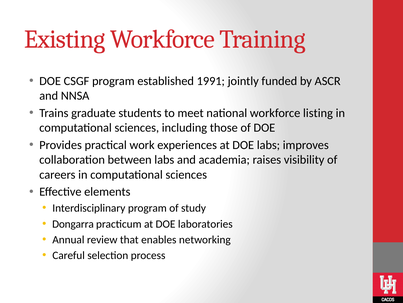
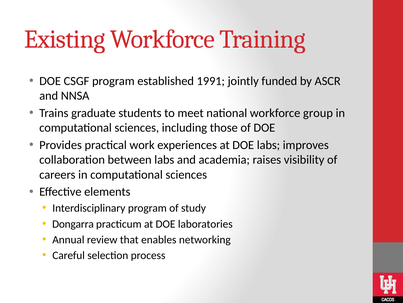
listing: listing -> group (318, 113)
